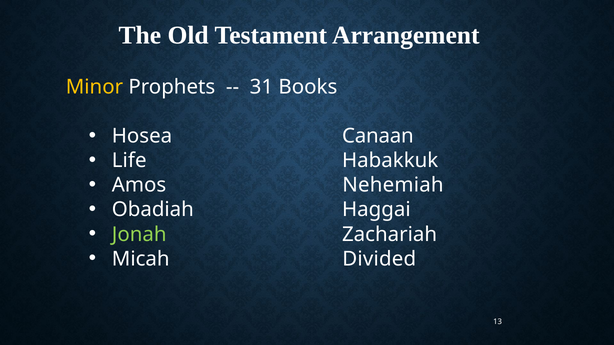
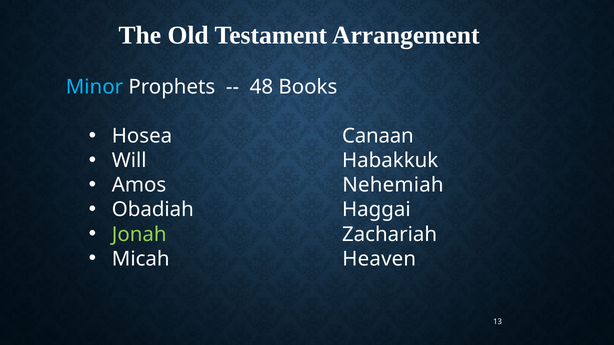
Minor colour: yellow -> light blue (94, 87)
31: 31 -> 48 (261, 87)
Life: Life -> Will (129, 161)
Divided: Divided -> Heaven (379, 259)
